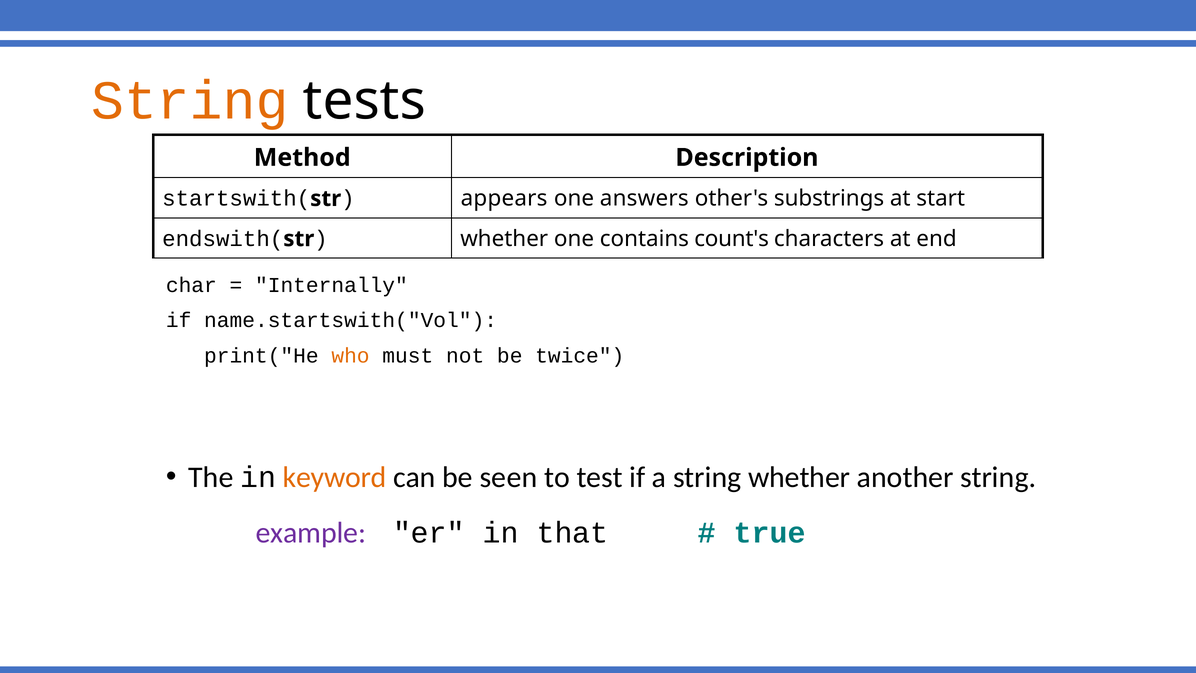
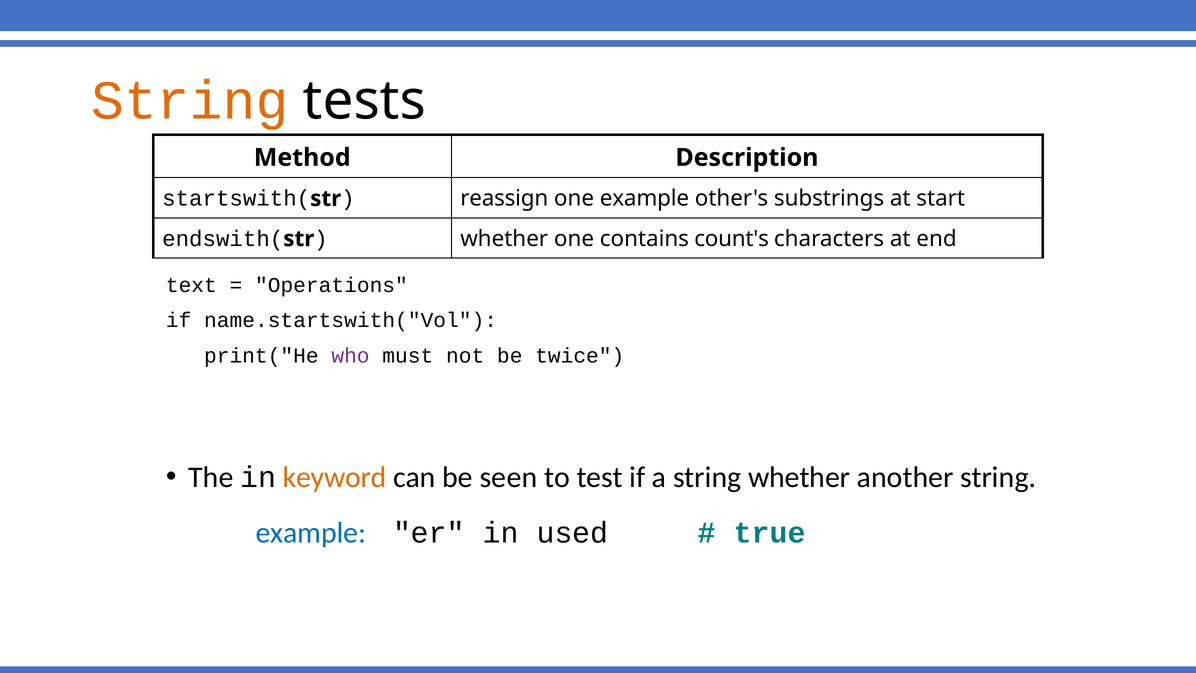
appears: appears -> reassign (504, 199)
one answers: answers -> example (644, 199)
char: char -> text (191, 285)
Internally: Internally -> Operations (331, 285)
who colour: orange -> purple (351, 356)
example colour: purple -> blue (311, 533)
that: that -> used (572, 533)
